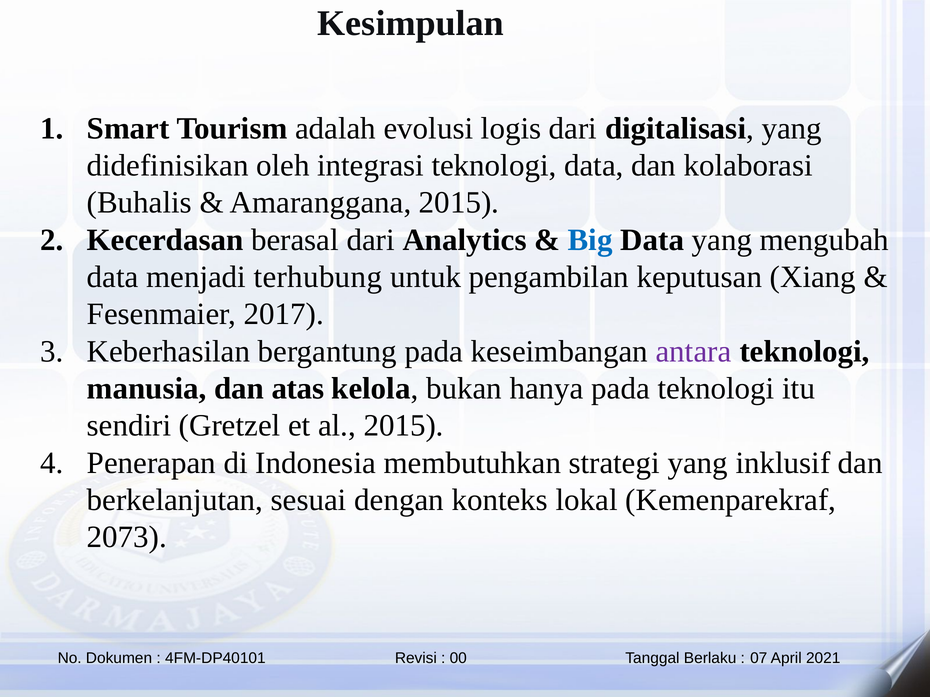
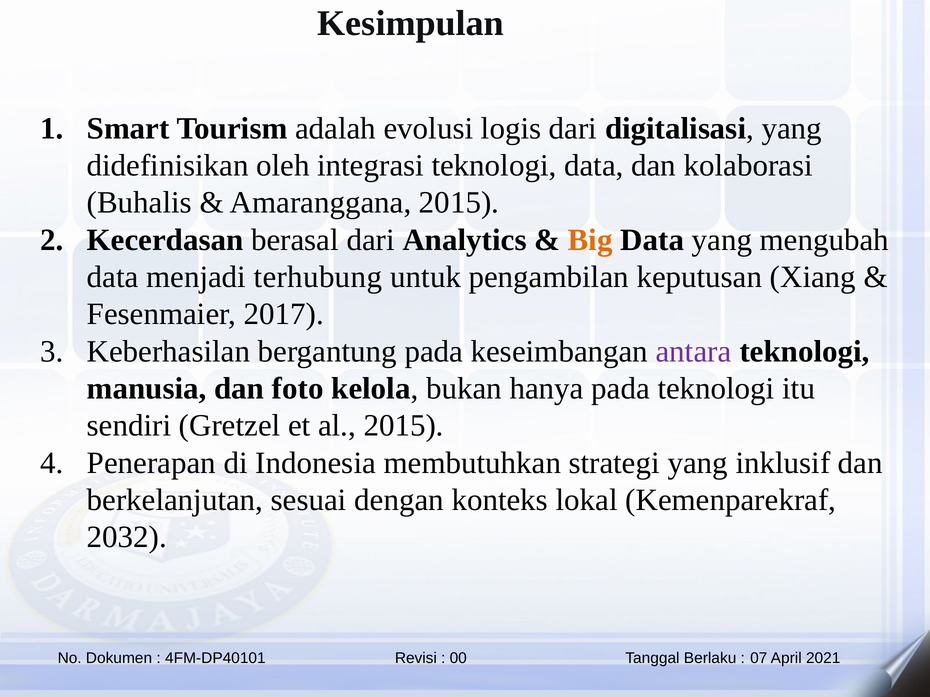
Big colour: blue -> orange (590, 240)
atas: atas -> foto (298, 389)
2073: 2073 -> 2032 (127, 538)
